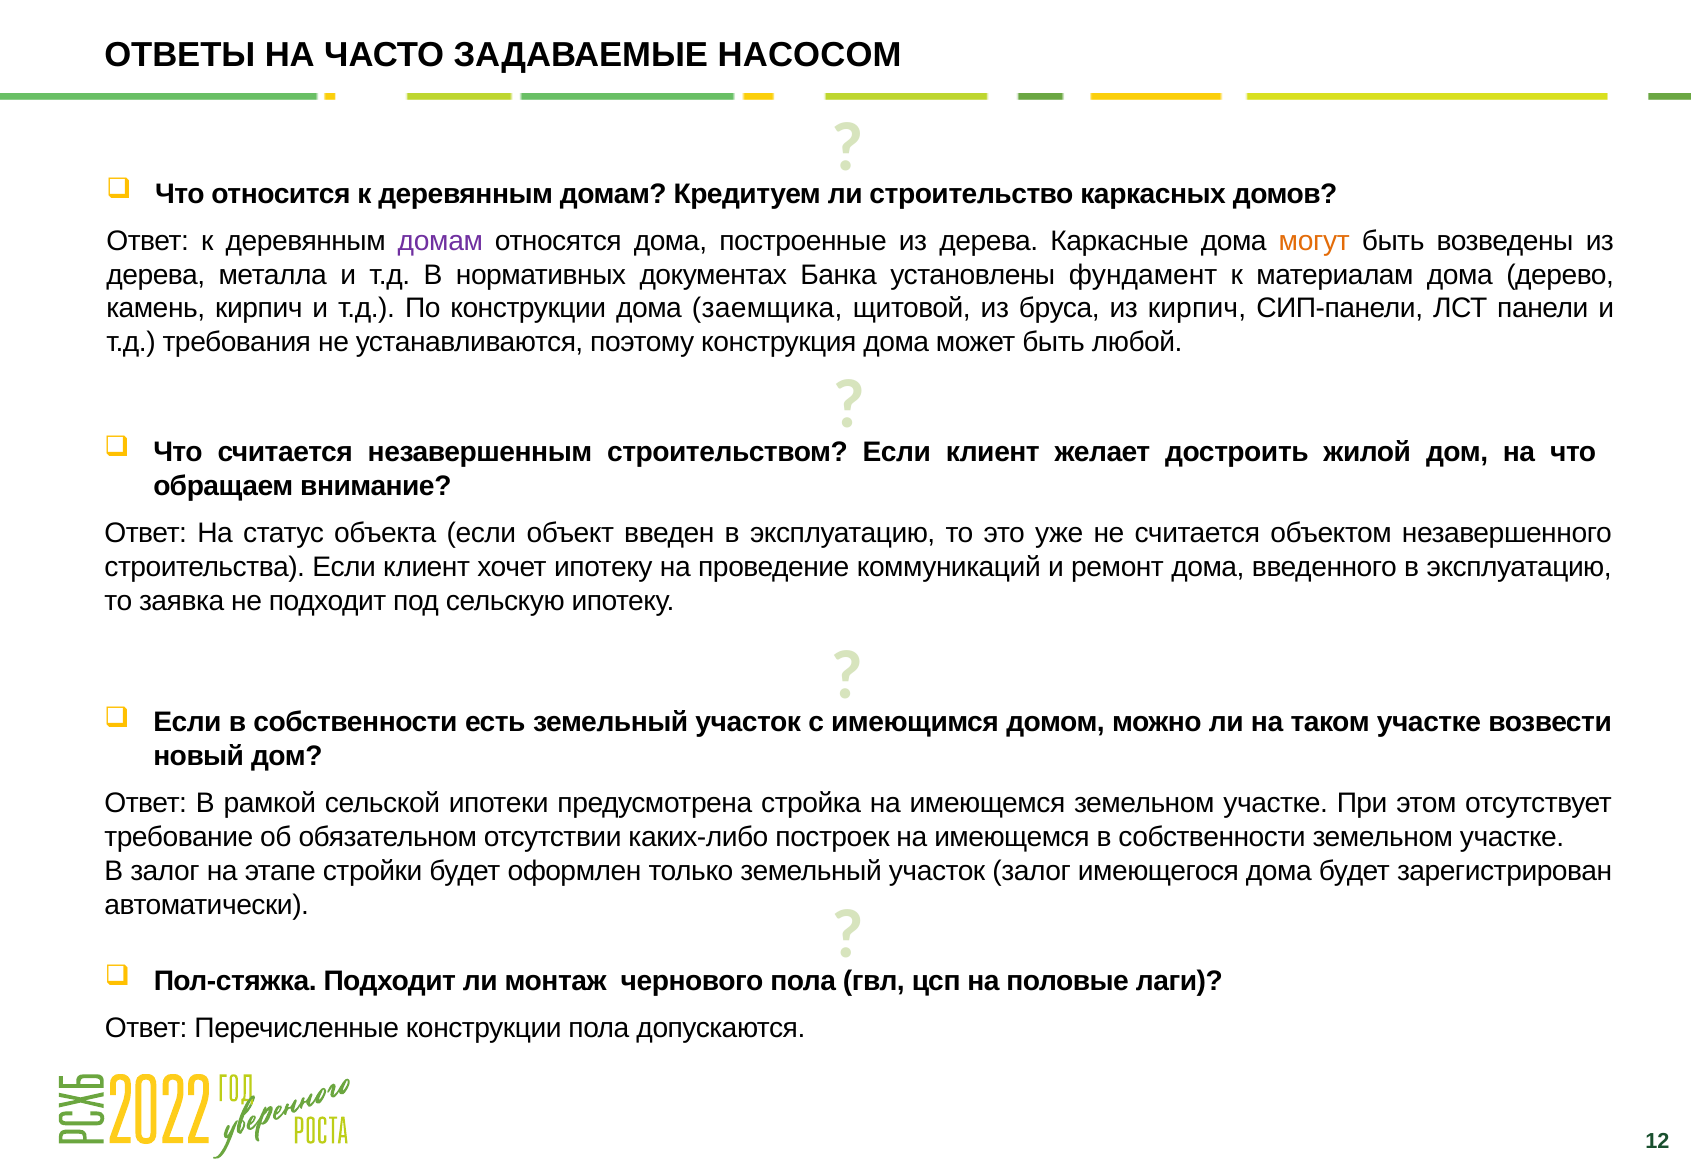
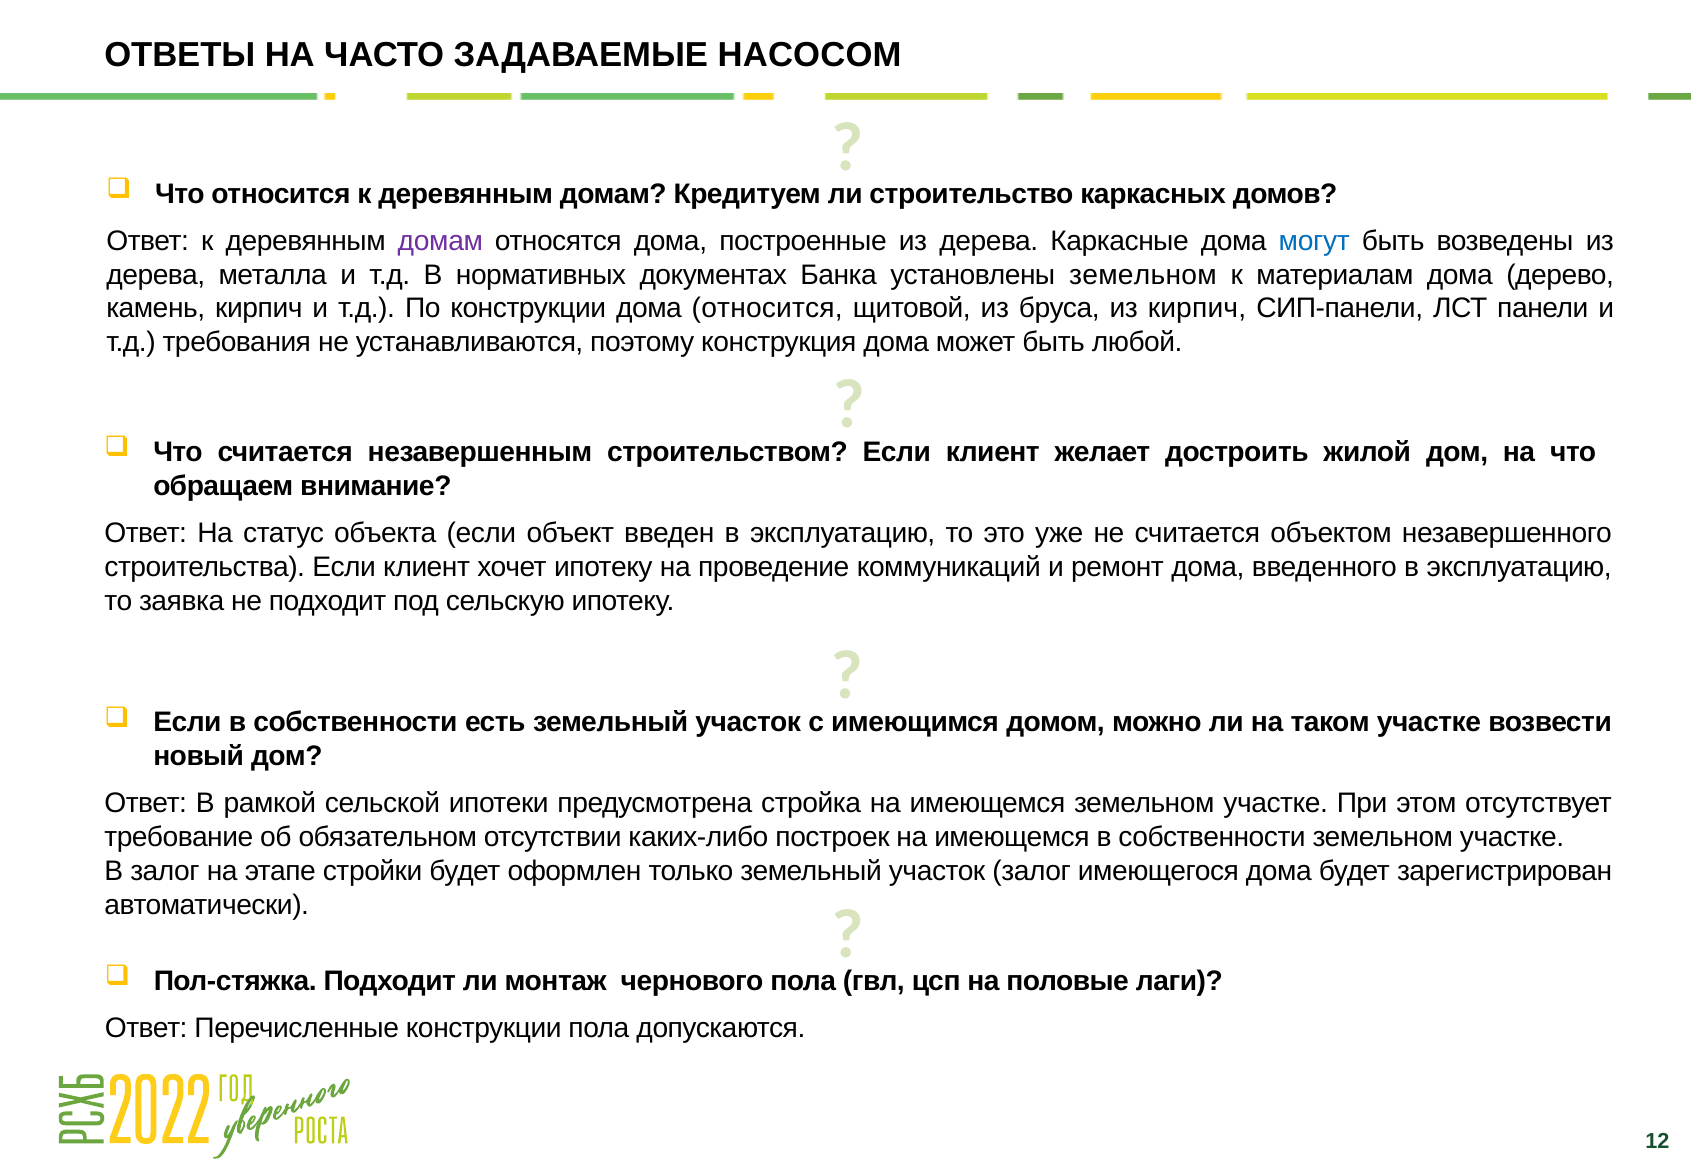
могут colour: orange -> blue (1314, 241)
установлены фундамент: фундамент -> земельном (1143, 275)
дома заемщика: заемщика -> относится (767, 309)
